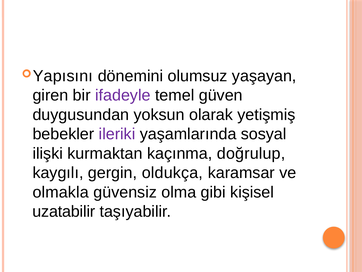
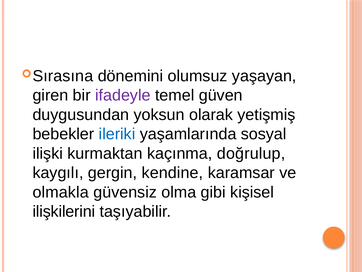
Yapısını: Yapısını -> Sırasına (63, 76)
ileriki colour: purple -> blue (117, 134)
oldukça: oldukça -> kendine (172, 173)
uzatabilir: uzatabilir -> ilişkilerini (64, 211)
